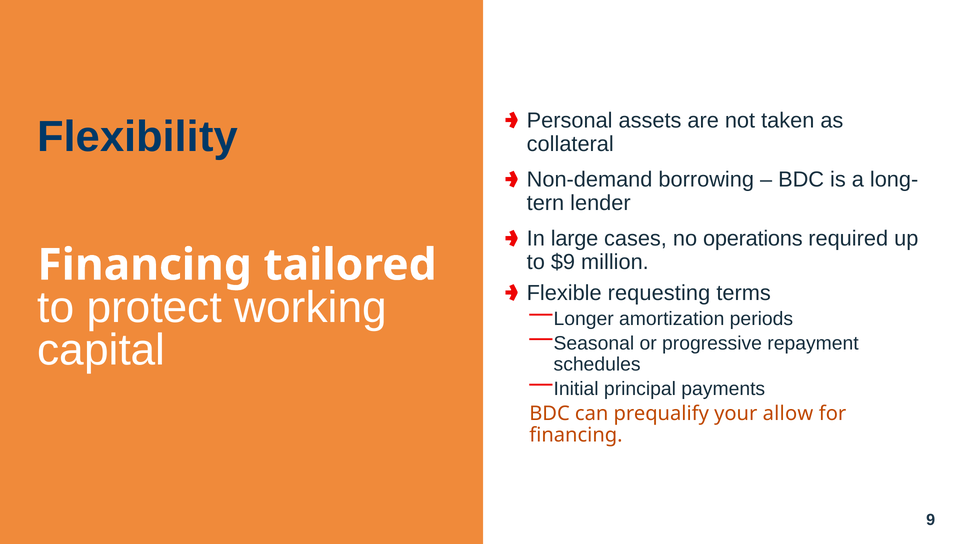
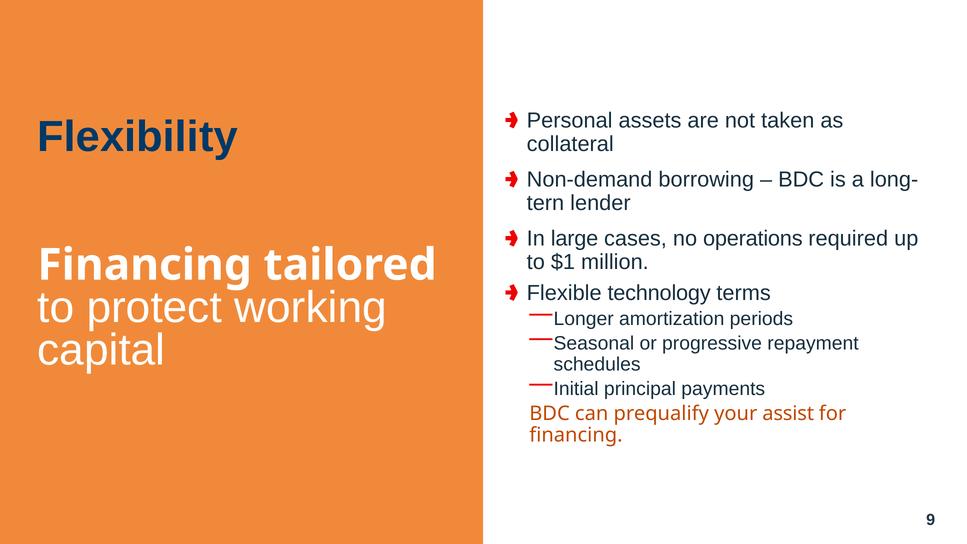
$9: $9 -> $1 (563, 262)
requesting: requesting -> technology (659, 293)
allow: allow -> assist (788, 414)
